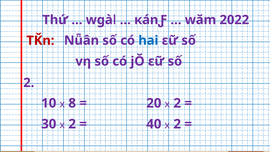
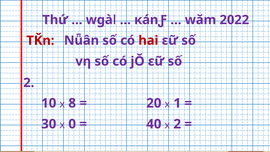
hai colour: blue -> red (148, 41)
20 x 2: 2 -> 1 (177, 103)
30 x 2: 2 -> 0 (72, 124)
